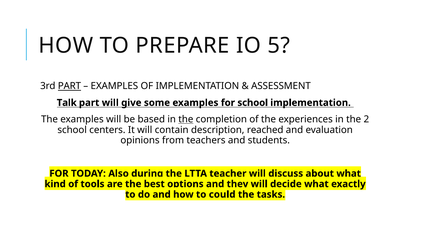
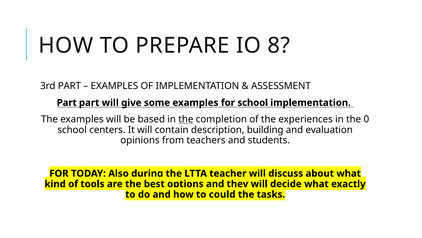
5: 5 -> 8 (279, 45)
PART underline: present -> none (69, 86)
Talk: Talk -> Part (67, 102)
2: 2 -> 0 (366, 119)
reached: reached -> building (265, 129)
